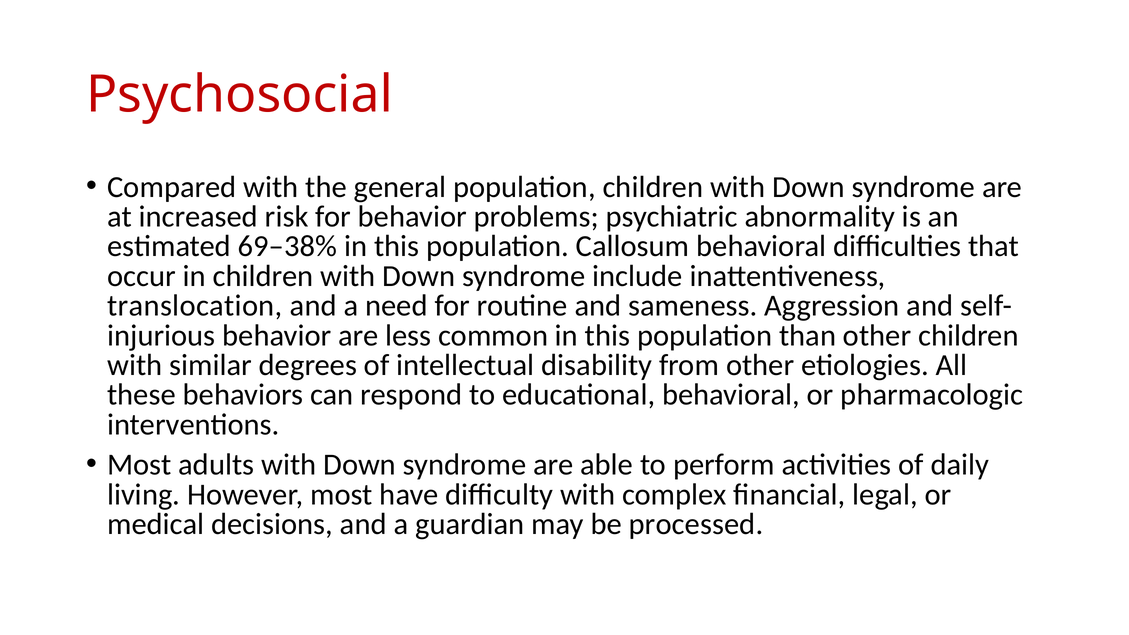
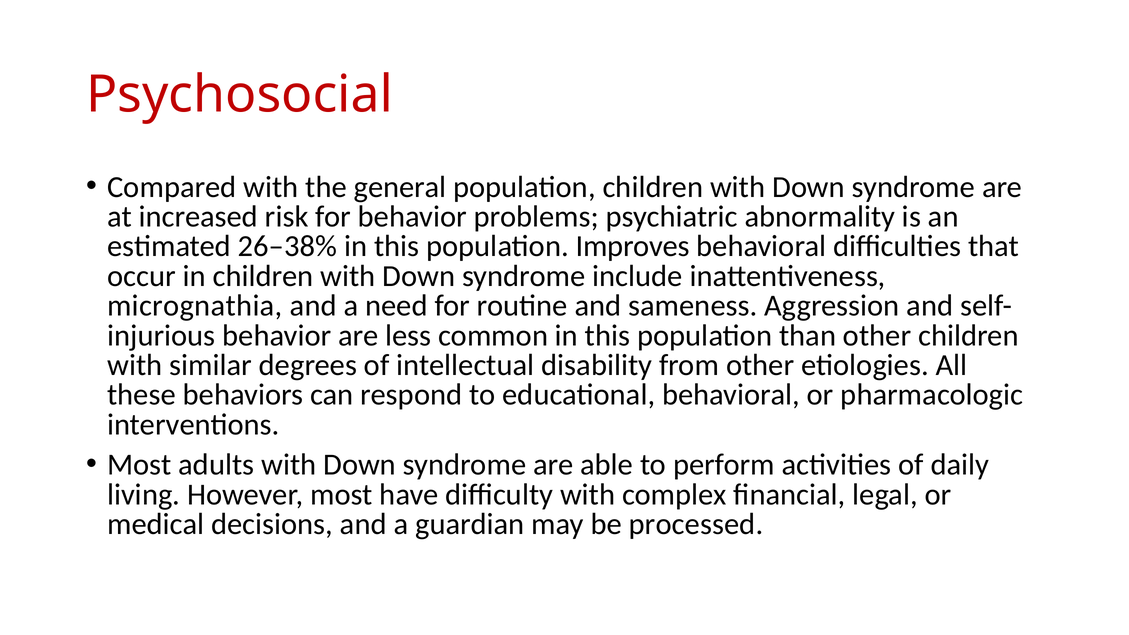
69–38%: 69–38% -> 26–38% (287, 246)
Callosum: Callosum -> Improves (633, 246)
translocation: translocation -> micrognathia (195, 306)
